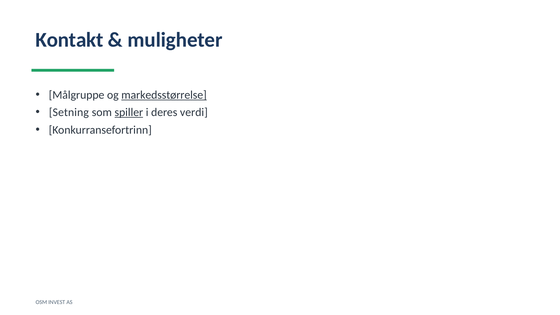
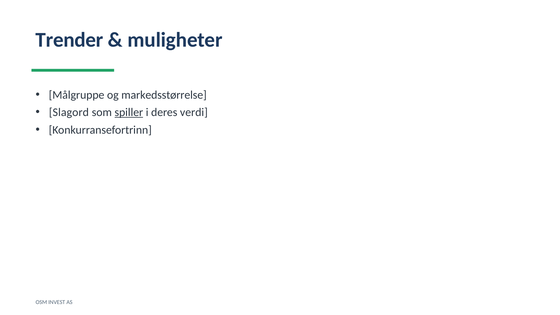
Kontakt: Kontakt -> Trender (69, 40)
markedsstørrelse underline: present -> none (164, 95)
Setning: Setning -> Slagord (69, 112)
